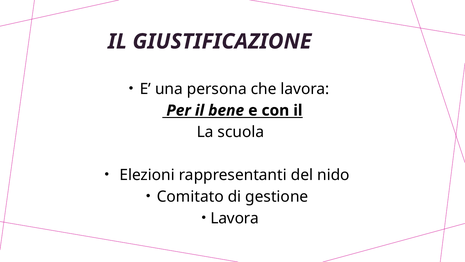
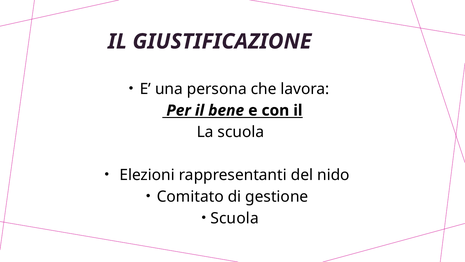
Lavora: Lavora -> Scuola (235, 218)
